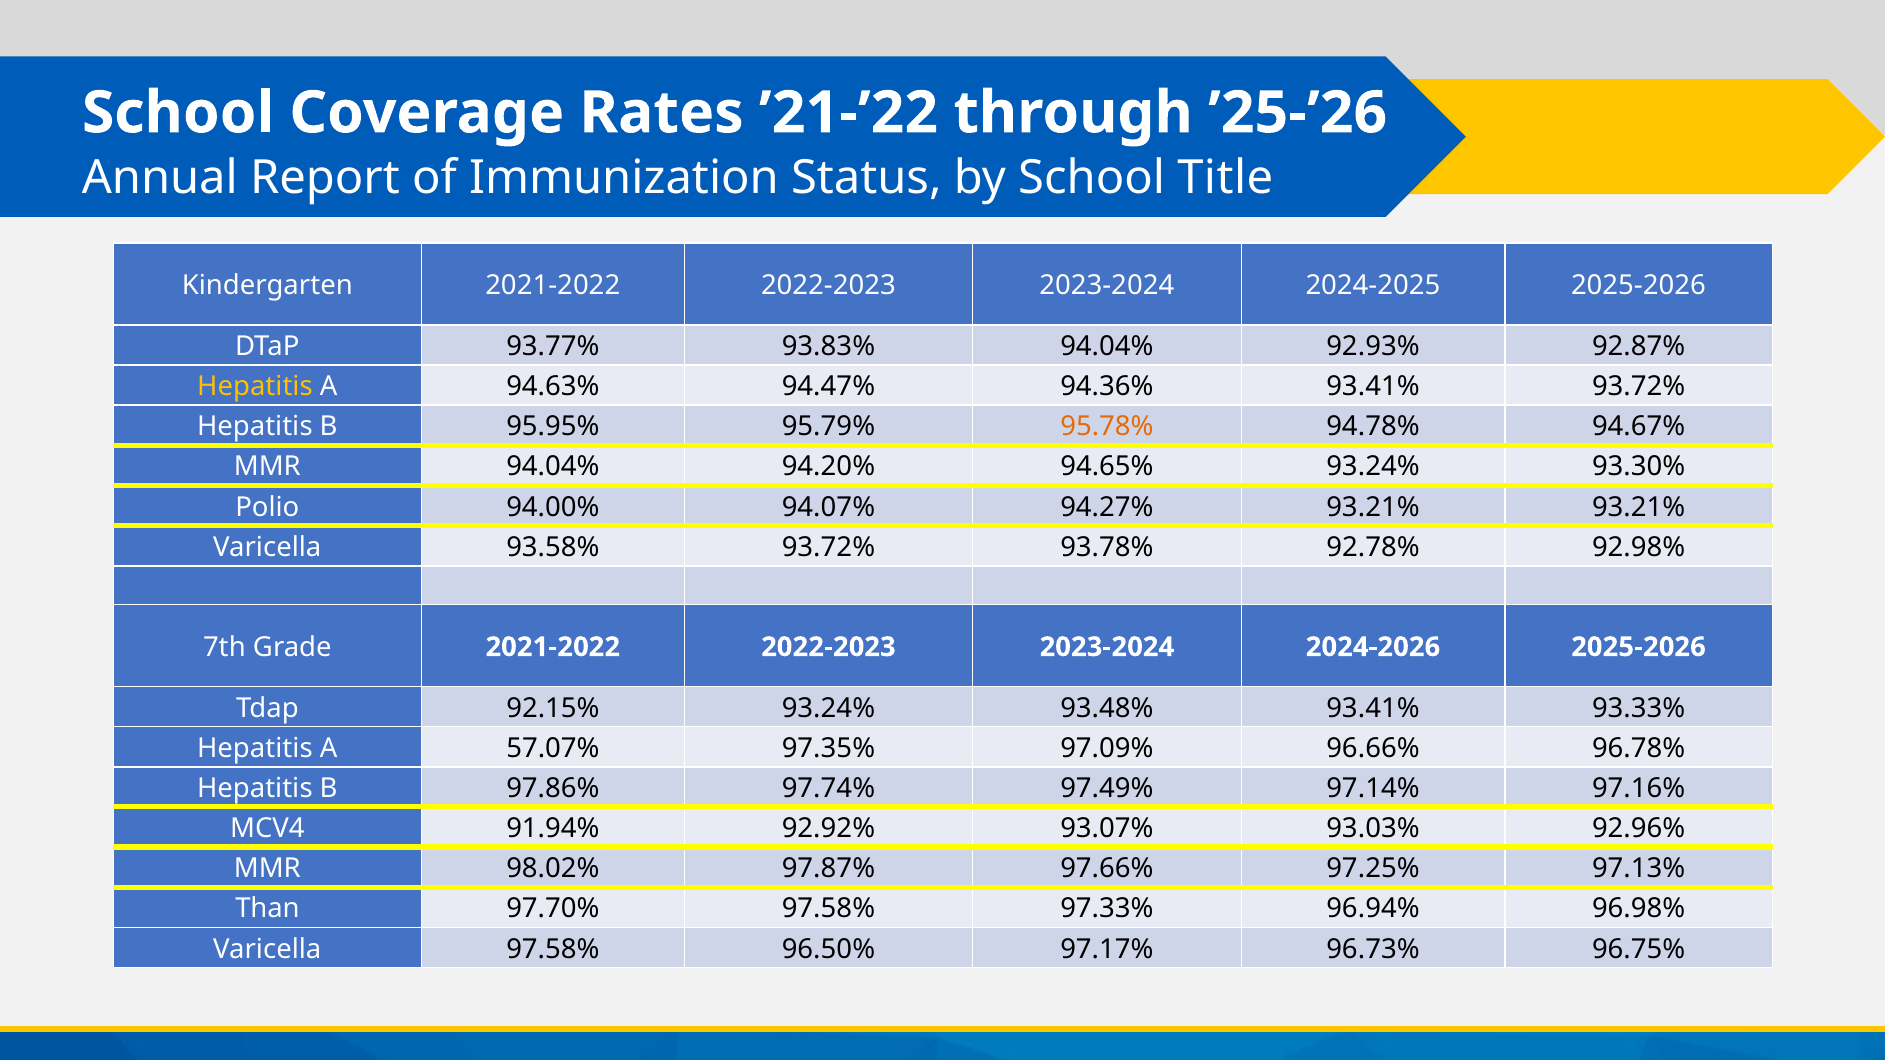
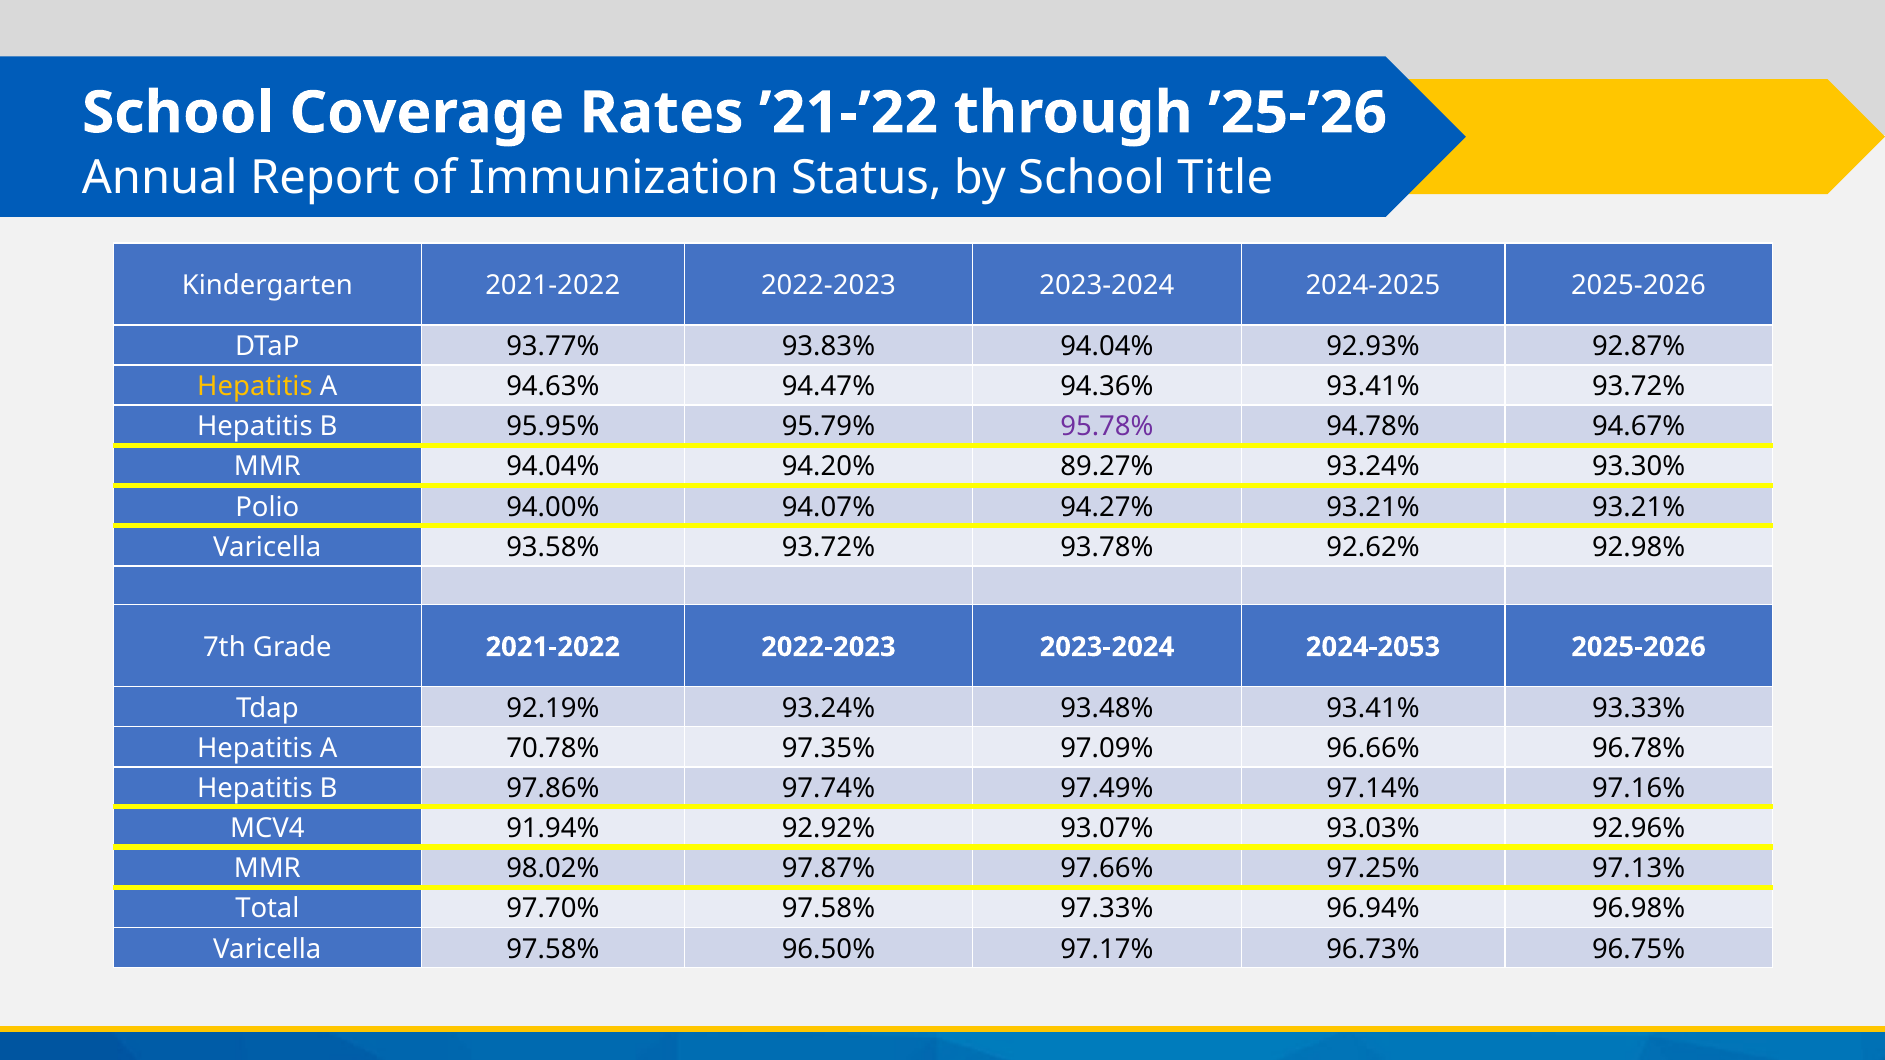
95.78% colour: orange -> purple (1107, 427)
94.65%: 94.65% -> 89.27% (1107, 467)
92.78%: 92.78% -> 92.62% (1373, 547)
2024-2026: 2024-2026 -> 2024-2053 (1373, 647)
92.15%: 92.15% -> 92.19% (553, 708)
57.07%: 57.07% -> 70.78% (553, 748)
Than: Than -> Total (267, 909)
